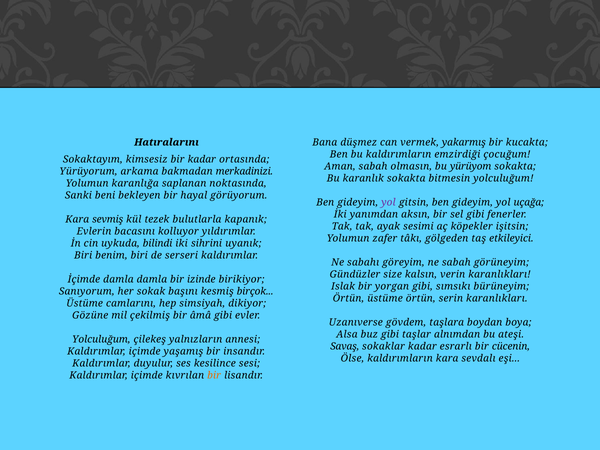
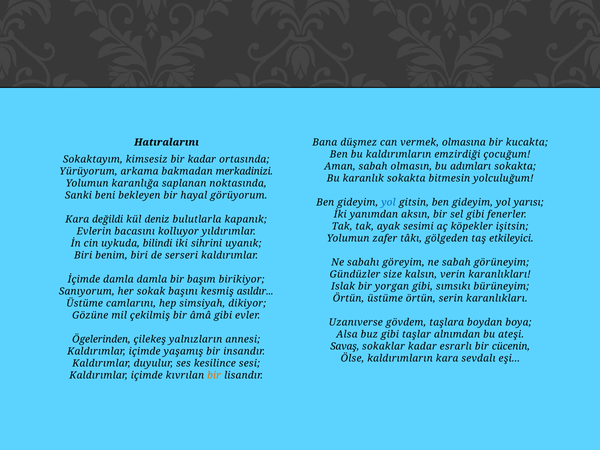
yakarmış: yakarmış -> olmasına (464, 142)
yürüyom: yürüyom -> adımları (471, 166)
yol colour: purple -> blue (388, 202)
uçağa: uçağa -> yarısı (529, 202)
sevmiş: sevmiş -> değildi (108, 219)
tezek: tezek -> deniz (157, 219)
izinde: izinde -> başım (201, 279)
birçok: birçok -> asıldır (255, 291)
Yolculuğum: Yolculuğum -> Ögelerinden (101, 339)
